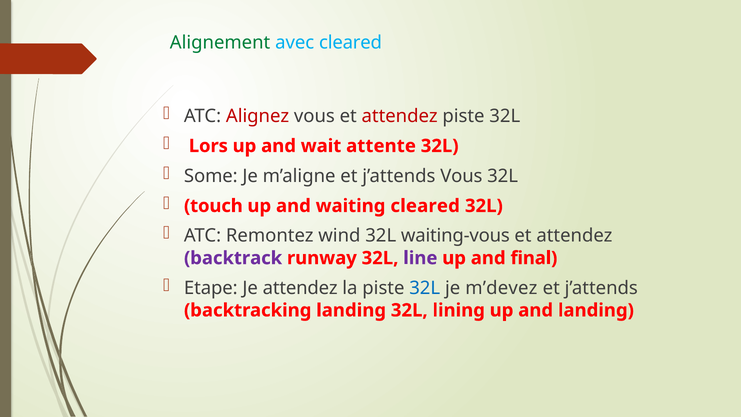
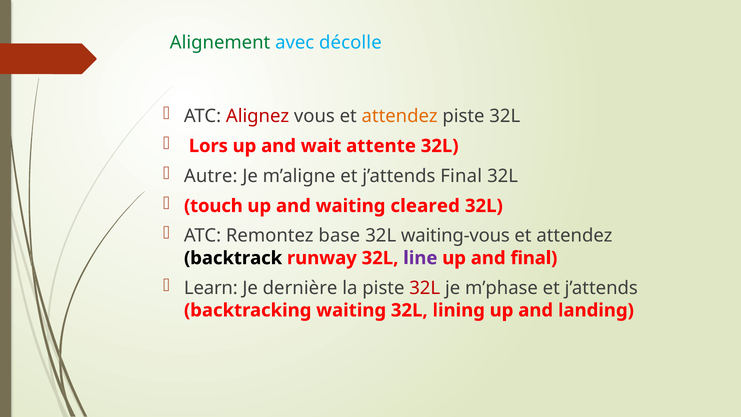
avec cleared: cleared -> décolle (350, 43)
attendez colour: red -> orange (400, 116)
Some: Some -> Autre (211, 176)
j’attends Vous: Vous -> Final (461, 176)
wind: wind -> base (339, 236)
backtrack colour: purple -> black (233, 258)
Etape: Etape -> Learn (211, 288)
Je attendez: attendez -> dernière (300, 288)
32L colour: blue -> red (425, 288)
m’devez: m’devez -> m’phase (501, 288)
backtracking landing: landing -> waiting (351, 310)
